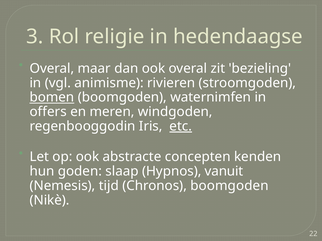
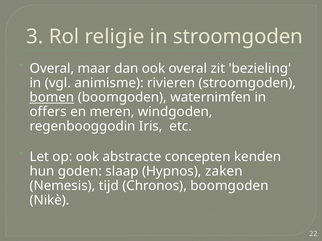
in hedendaagse: hedendaagse -> stroomgoden (238, 37)
etc underline: present -> none (181, 127)
vanuit: vanuit -> zaken (224, 172)
